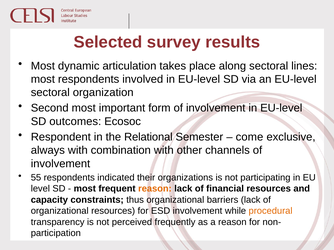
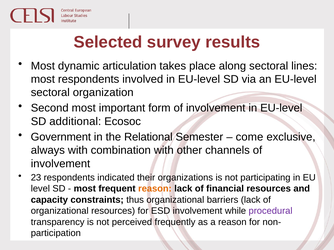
outcomes: outcomes -> additional (75, 122)
Respondent: Respondent -> Government (61, 137)
55: 55 -> 23 (36, 178)
procedural colour: orange -> purple (271, 211)
